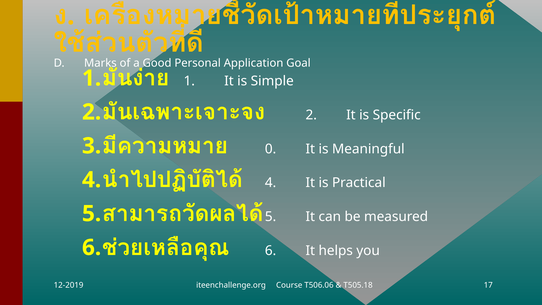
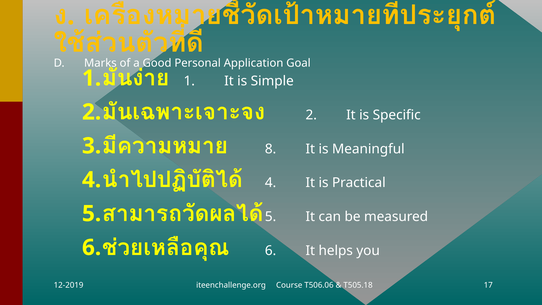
0: 0 -> 8 (271, 149)
